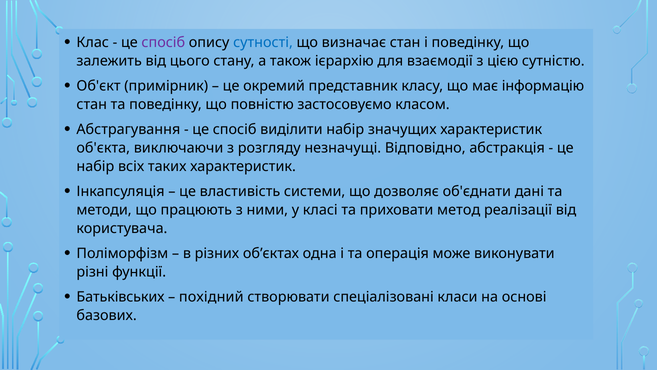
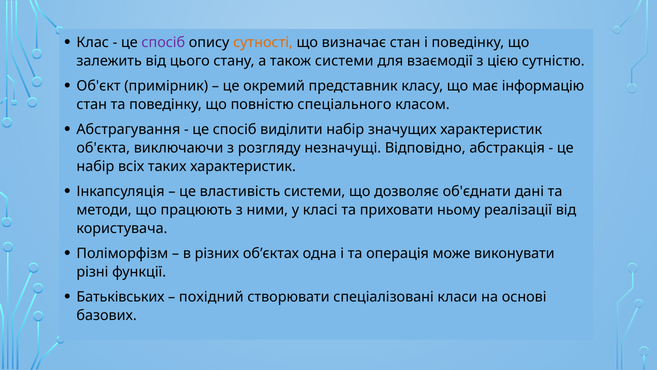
сутності colour: blue -> orange (263, 42)
також ієрархію: ієрархію -> системи (344, 61)
застосовуємо: застосовуємо -> спеціального (344, 104)
метод: метод -> ньому (459, 210)
